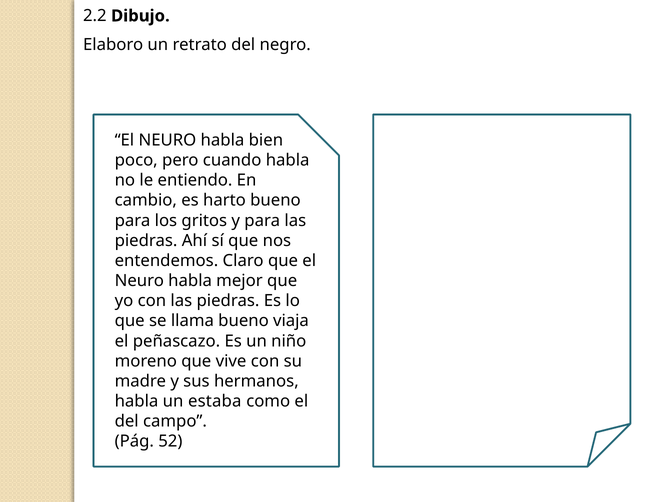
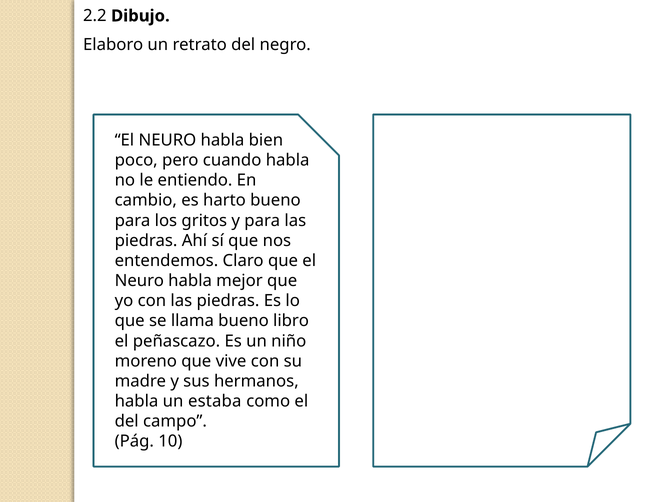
viaja: viaja -> libro (291, 321)
52: 52 -> 10 (170, 442)
